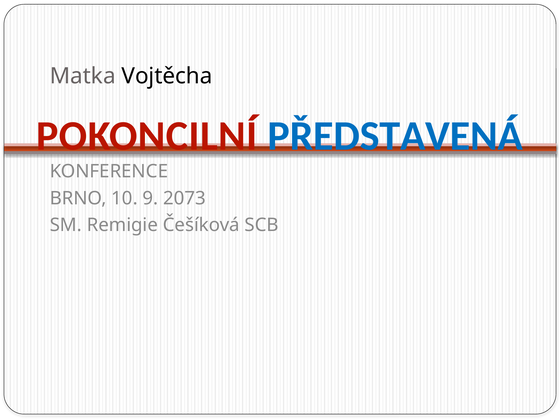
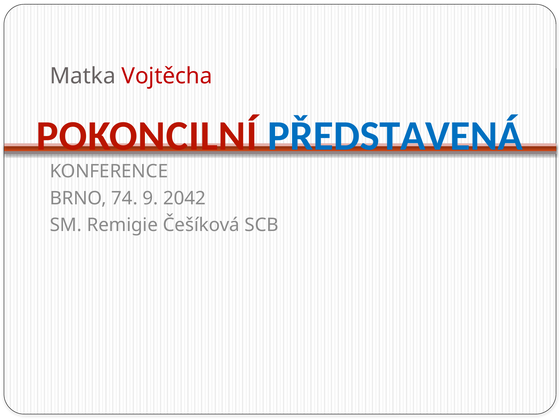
Vojtěcha colour: black -> red (167, 76)
10: 10 -> 74 (125, 198)
2073: 2073 -> 2042 (184, 198)
